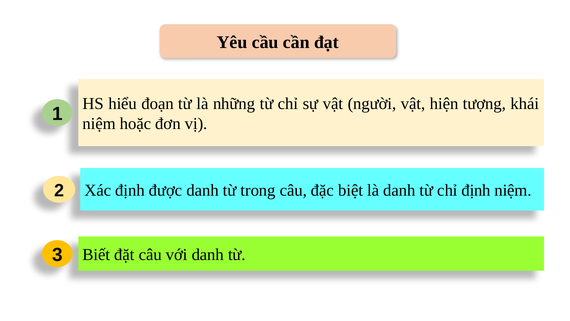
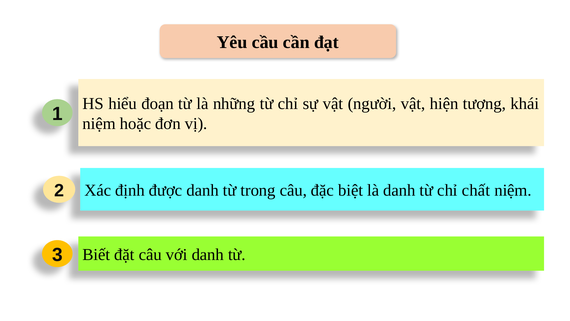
chỉ định: định -> chất (476, 190)
